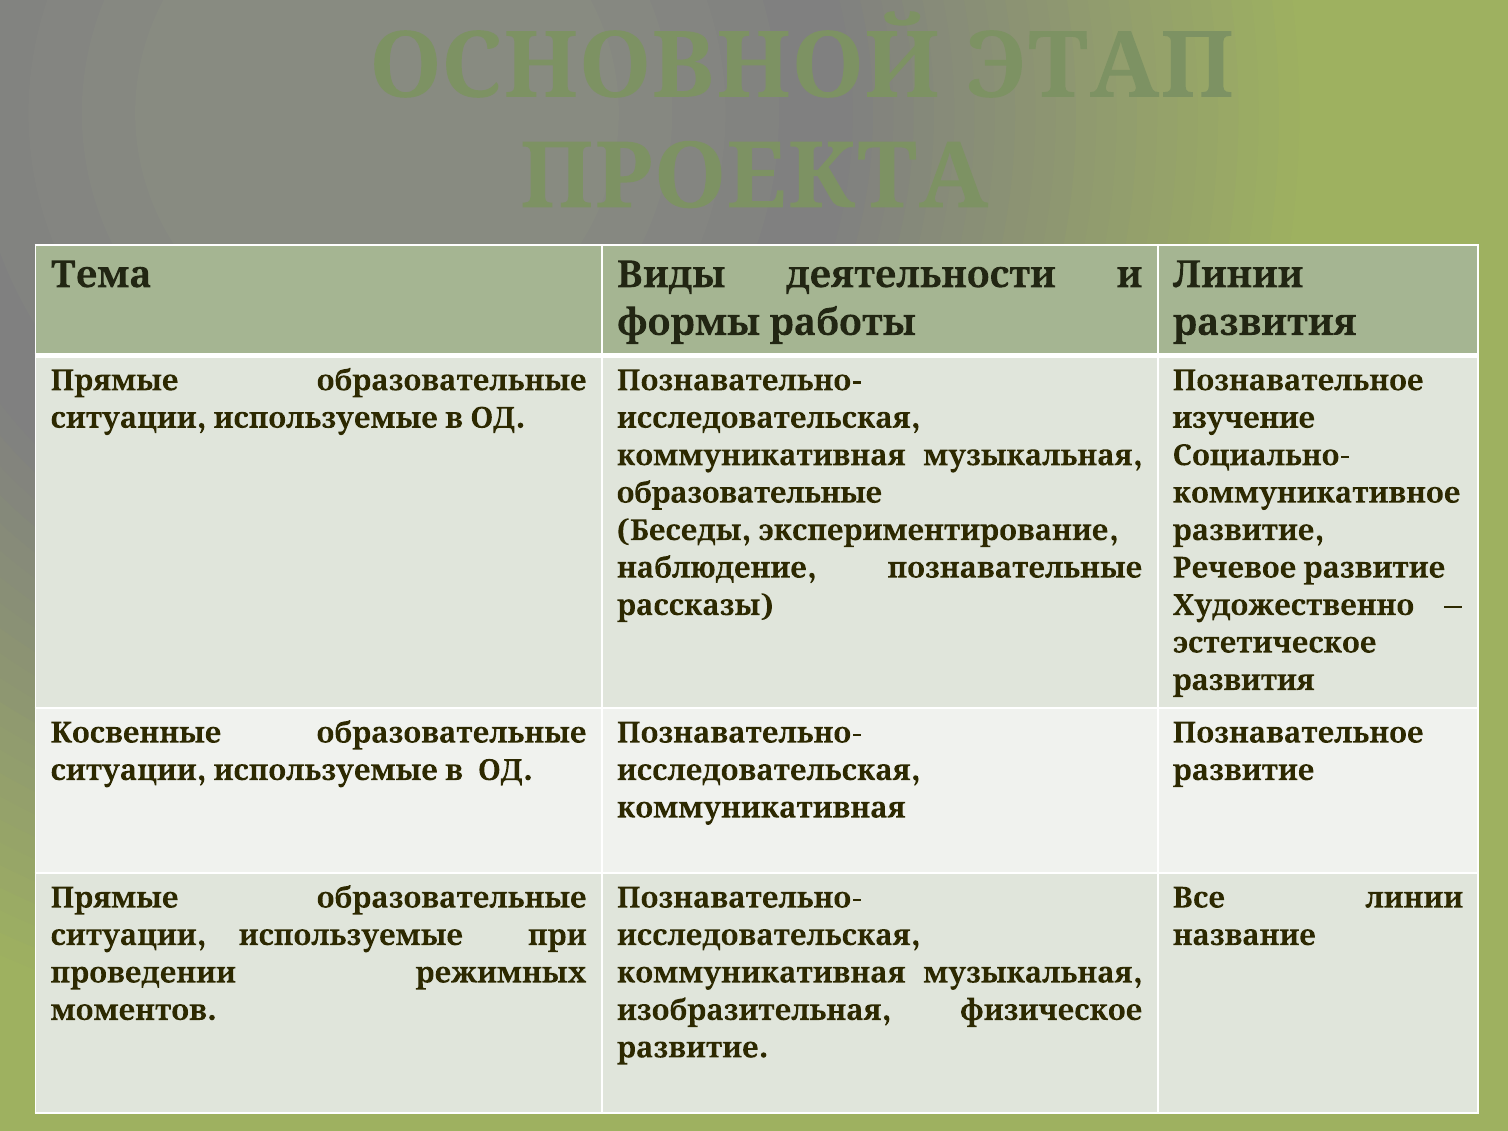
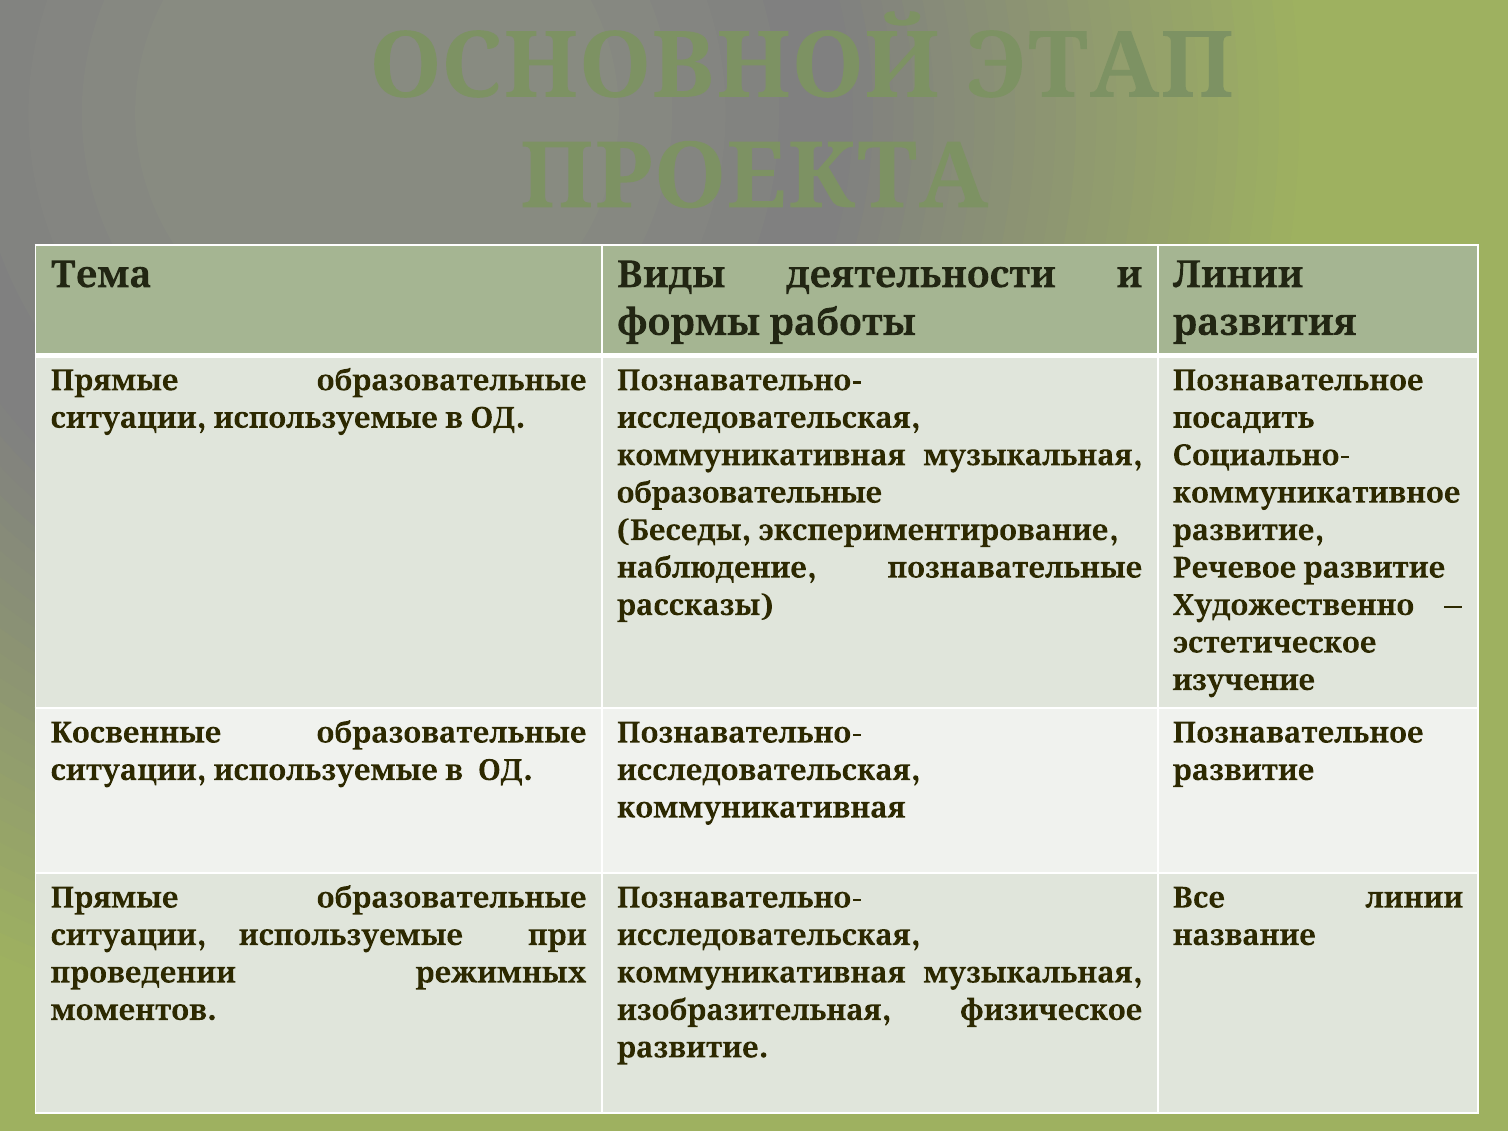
изучение: изучение -> посадить (1244, 418)
развития: развития -> изучение (1244, 680)
